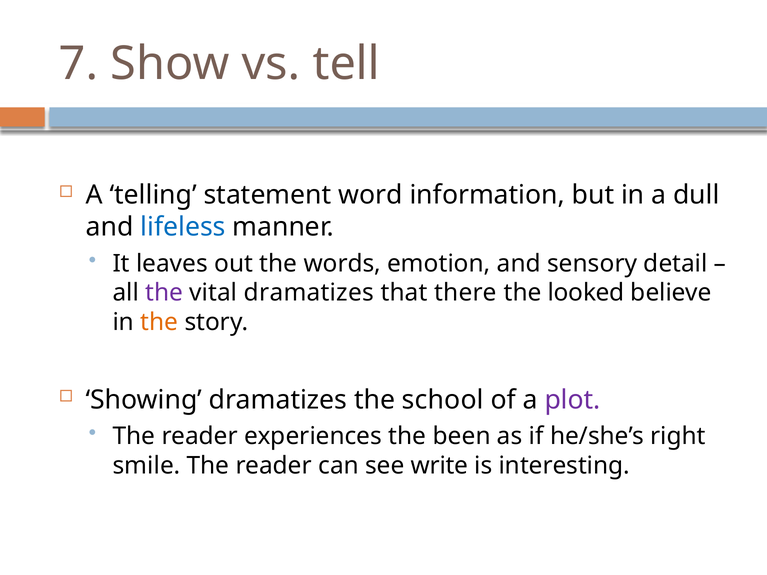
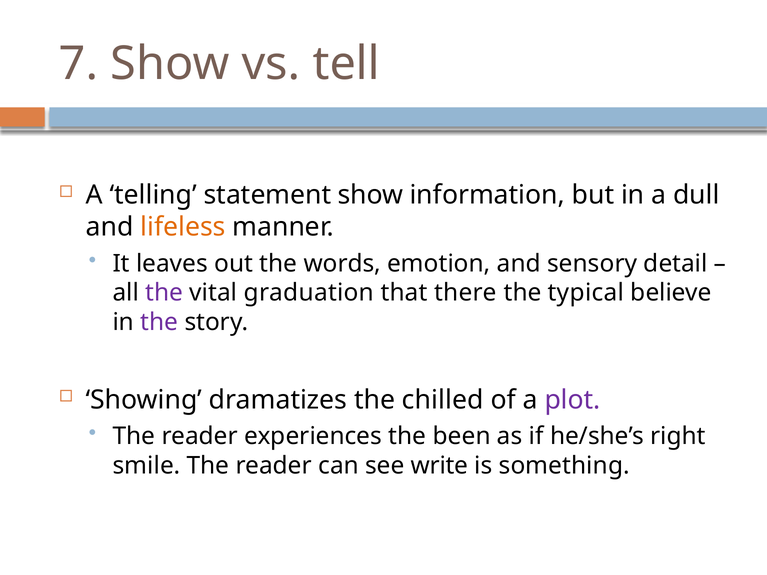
statement word: word -> show (371, 195)
lifeless colour: blue -> orange (183, 227)
vital dramatizes: dramatizes -> graduation (309, 293)
looked: looked -> typical (586, 293)
the colour: orange -> purple (159, 322)
school: school -> chilled (443, 400)
interesting: interesting -> something (564, 466)
